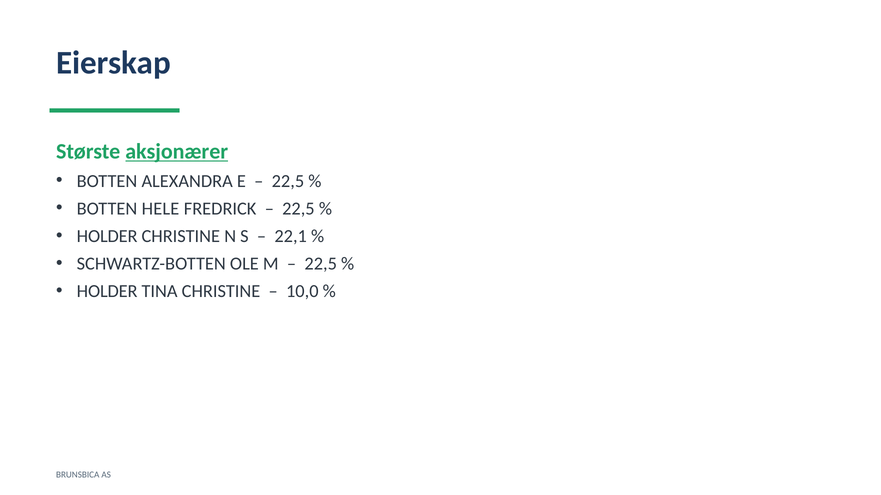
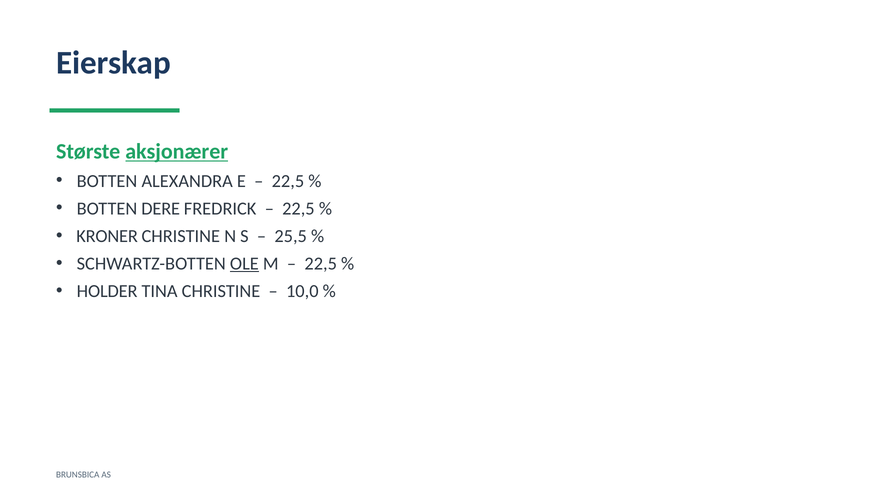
HELE: HELE -> DERE (161, 209)
HOLDER: HOLDER -> KRONER (107, 236)
22,1: 22,1 -> 25,5 (291, 236)
OLE underline: none -> present (244, 264)
